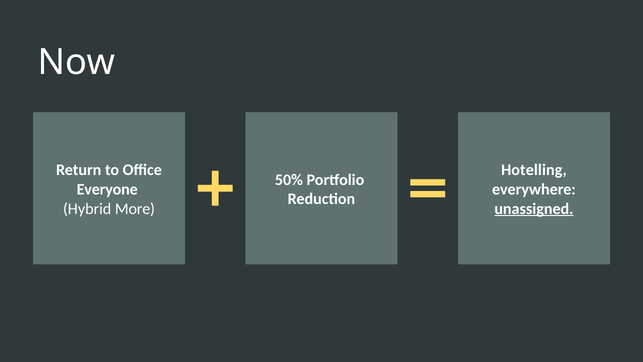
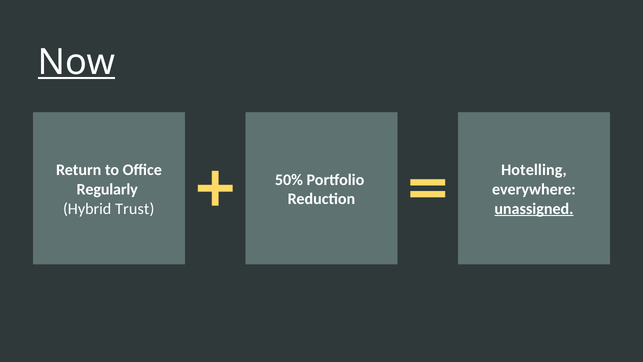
Now underline: none -> present (76, 62)
Everyone: Everyone -> Regularly (107, 189)
More: More -> Trust (135, 209)
